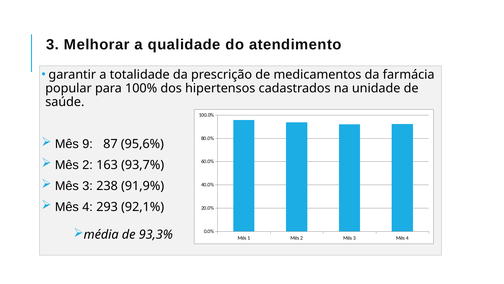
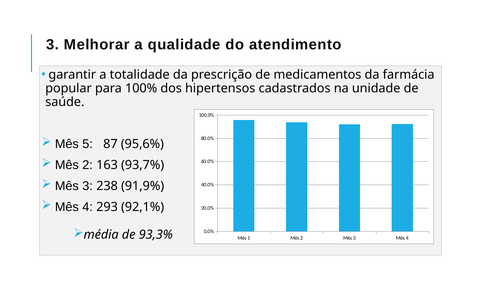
9: 9 -> 5 (88, 144)
